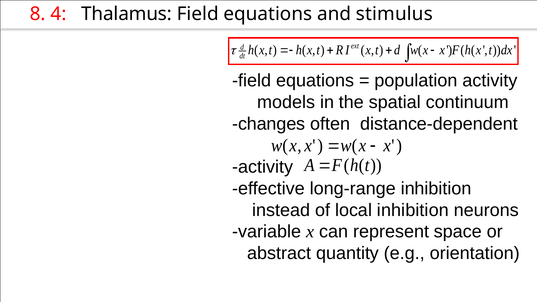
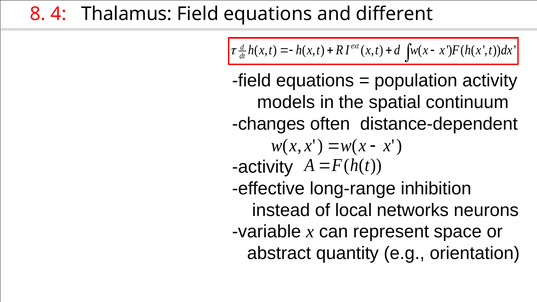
stimulus: stimulus -> different (395, 14)
local inhibition: inhibition -> networks (413, 210)
